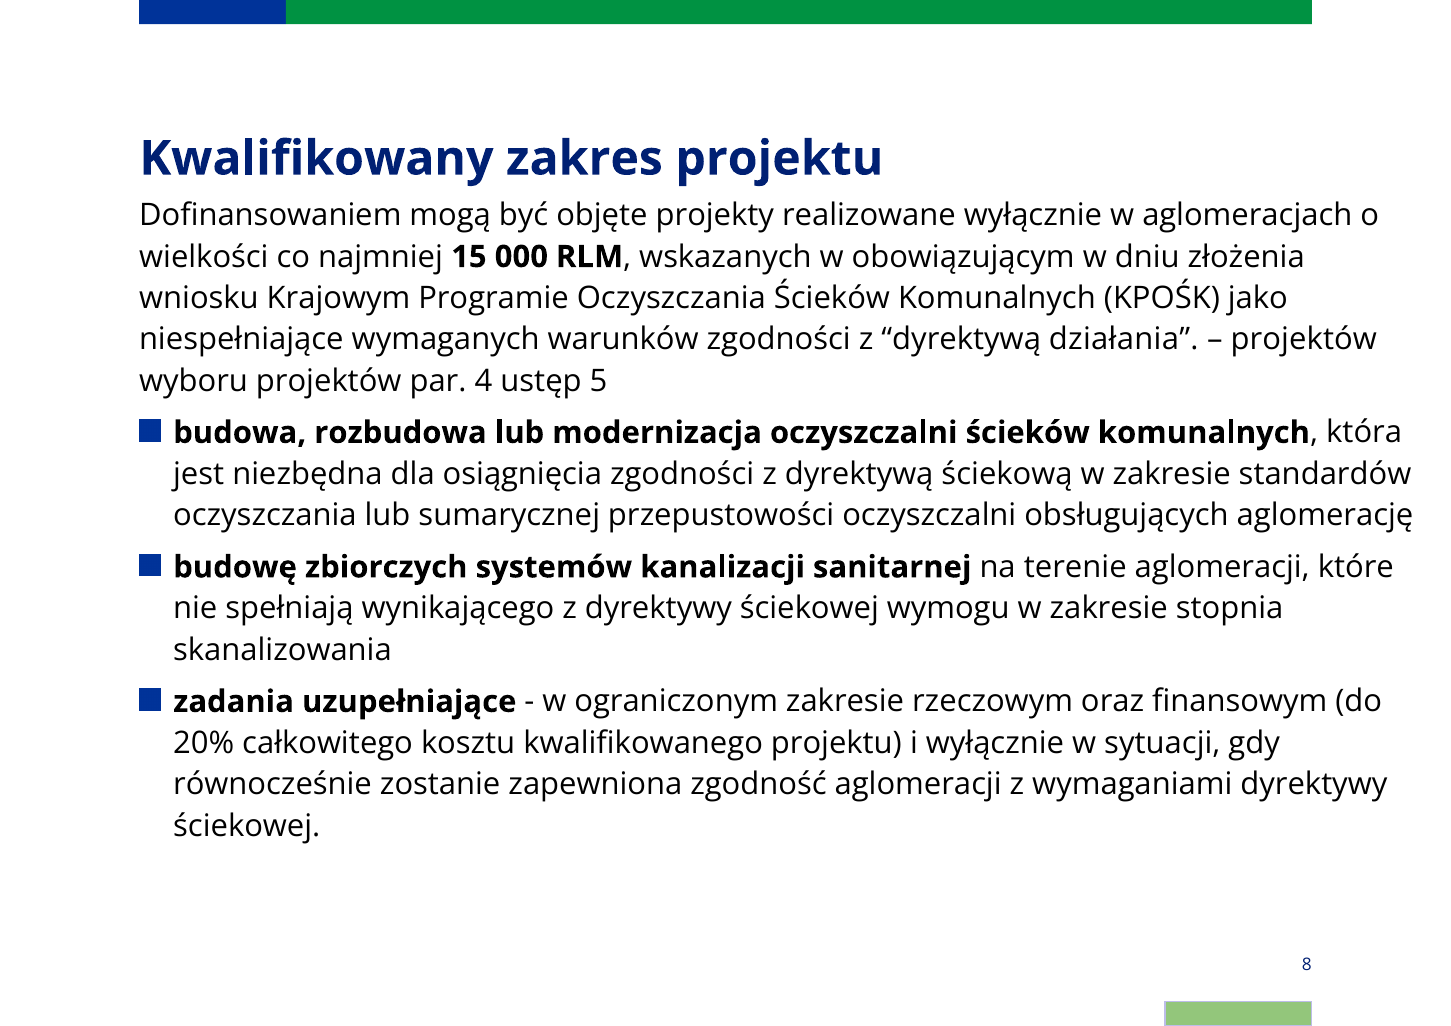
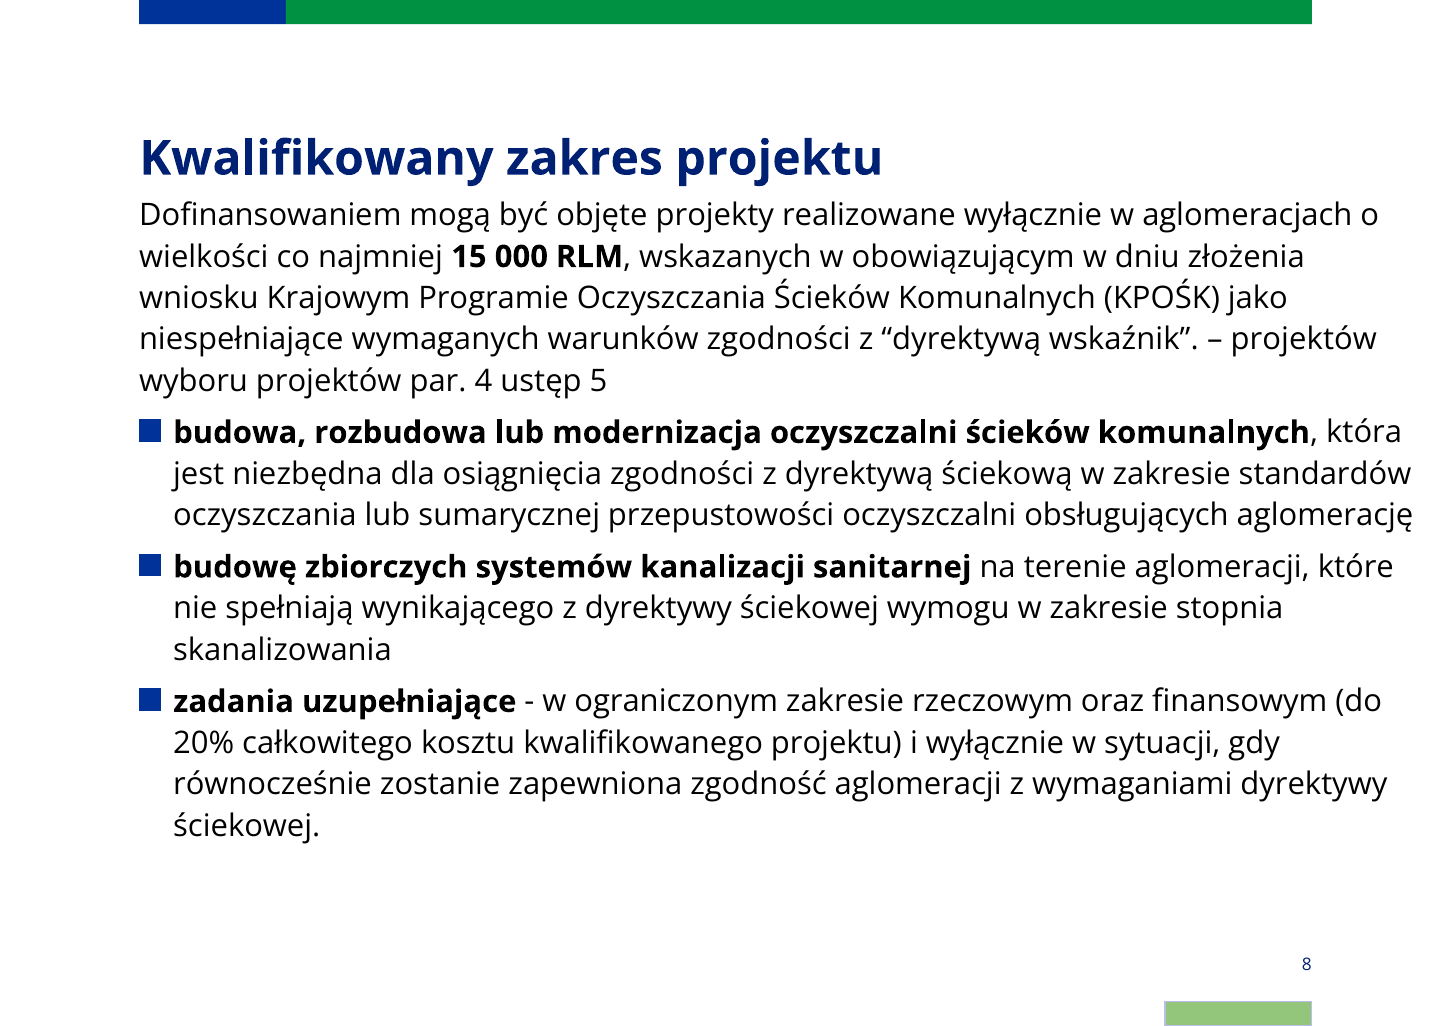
działania: działania -> wskaźnik (1124, 340)
